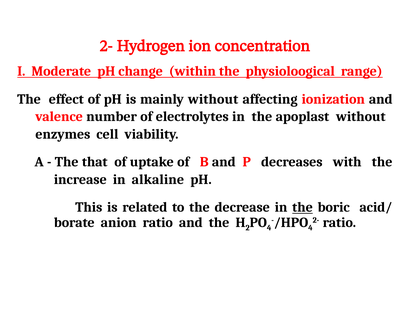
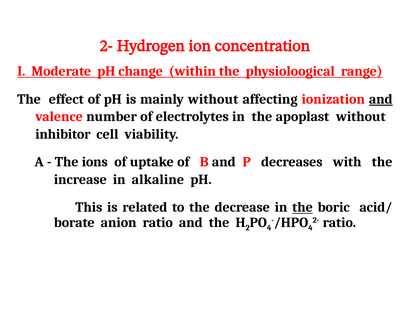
and underline: none -> present (381, 99)
enzymes: enzymes -> inhibitor (63, 134)
that: that -> ions (95, 162)
